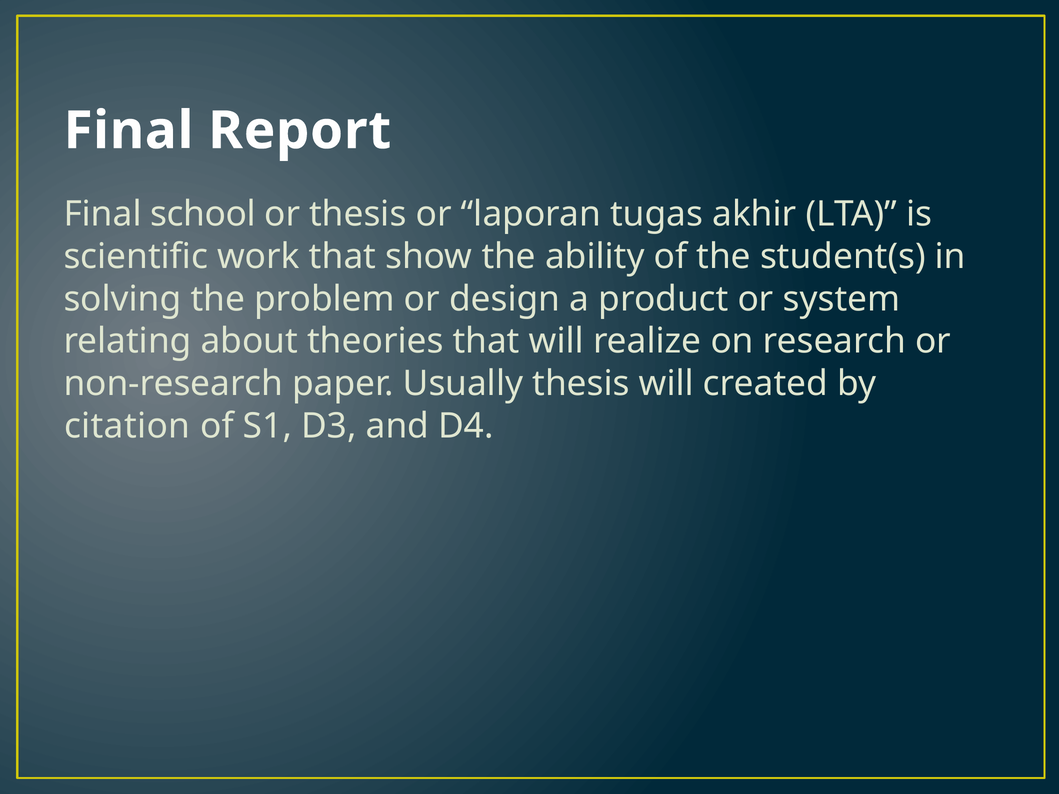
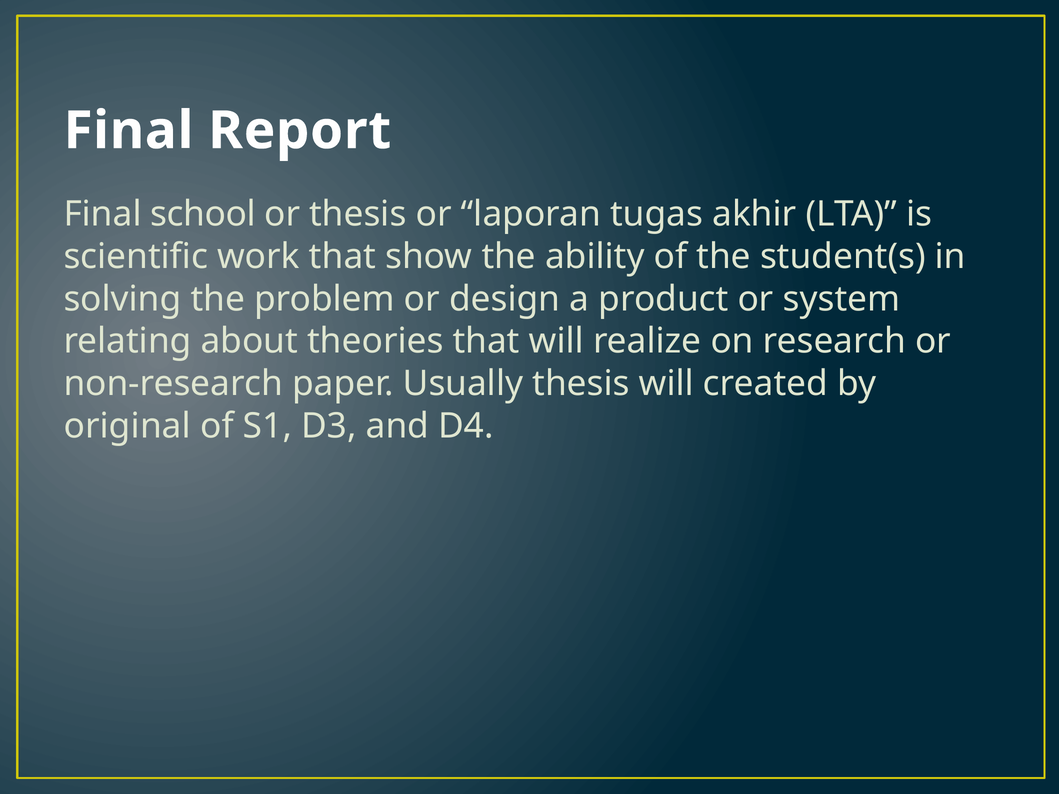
citation: citation -> original (127, 426)
